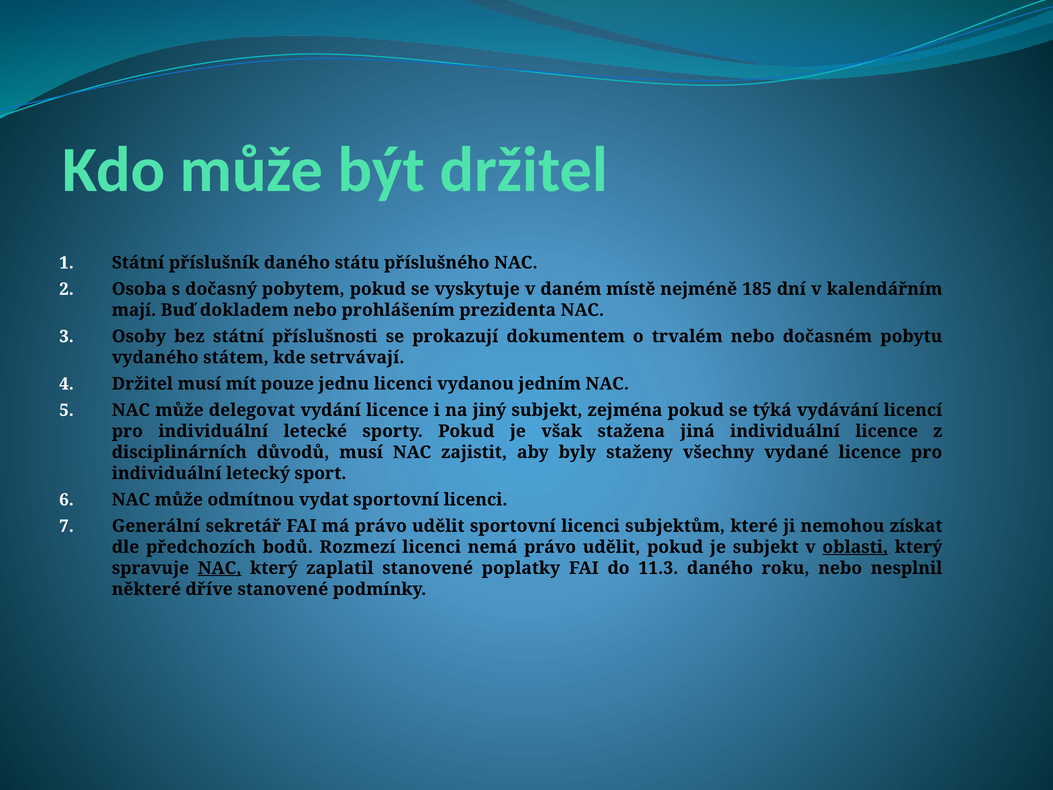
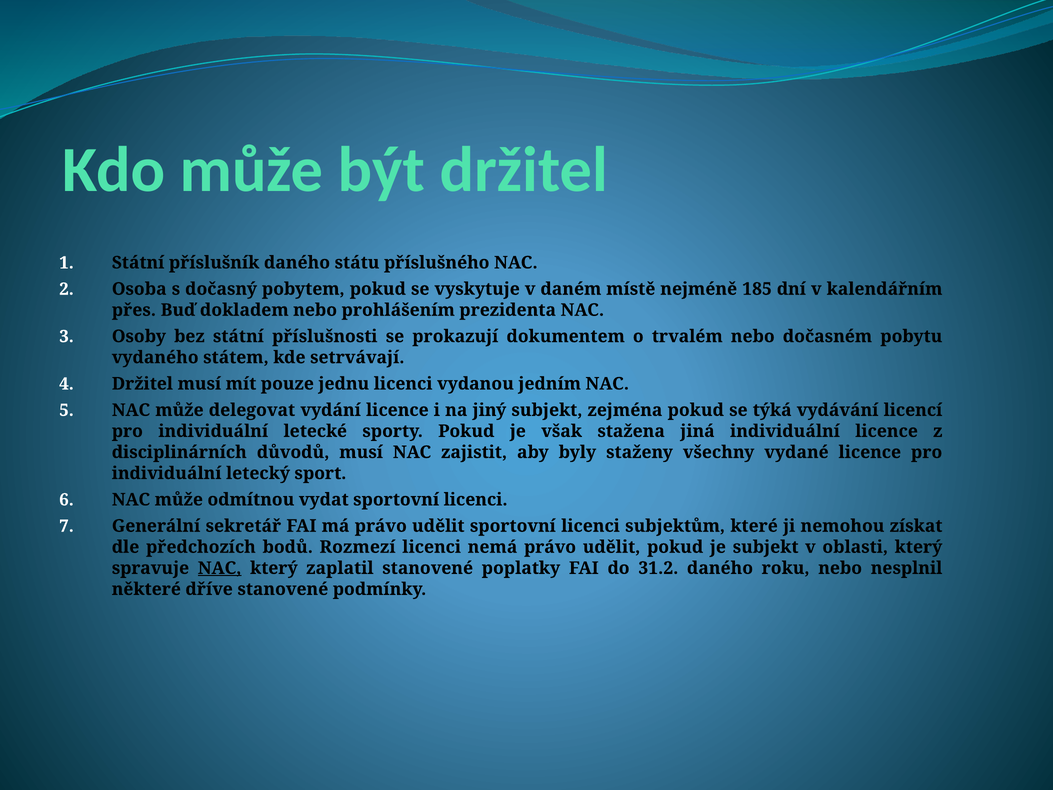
mají: mají -> přes (134, 310)
oblasti underline: present -> none (855, 547)
11.3: 11.3 -> 31.2 (658, 568)
